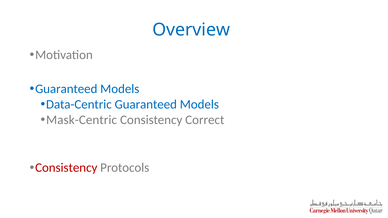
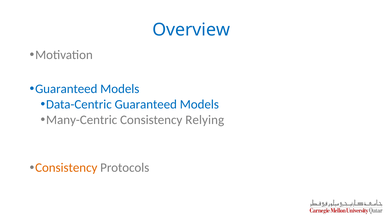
Mask-Centric: Mask-Centric -> Many-Centric (82, 120)
Correct: Correct -> Relying (205, 120)
Consistency colour: red -> orange (66, 168)
